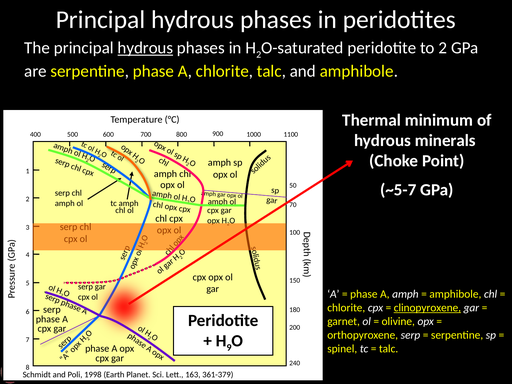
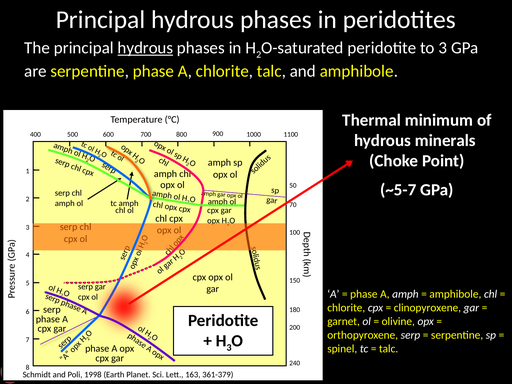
to 2: 2 -> 3 (443, 48)
clinopyroxene underline: present -> none (427, 308)
9: 9 -> 3 (229, 348)
